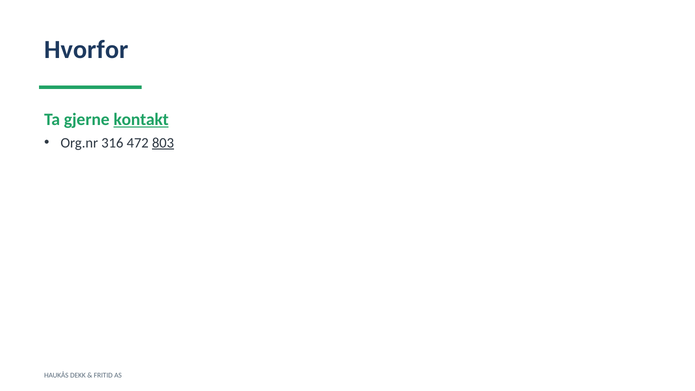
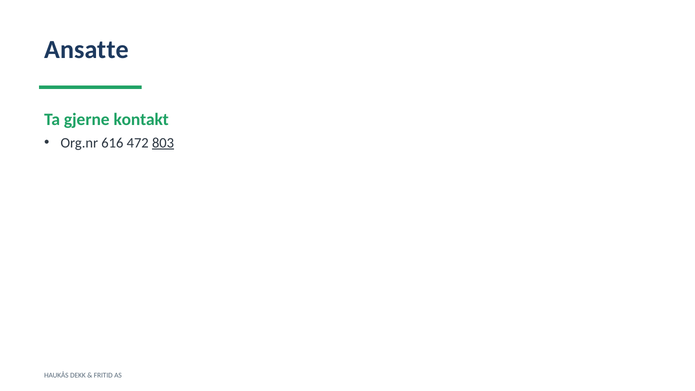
Hvorfor: Hvorfor -> Ansatte (86, 50)
kontakt underline: present -> none (141, 120)
316: 316 -> 616 (112, 143)
